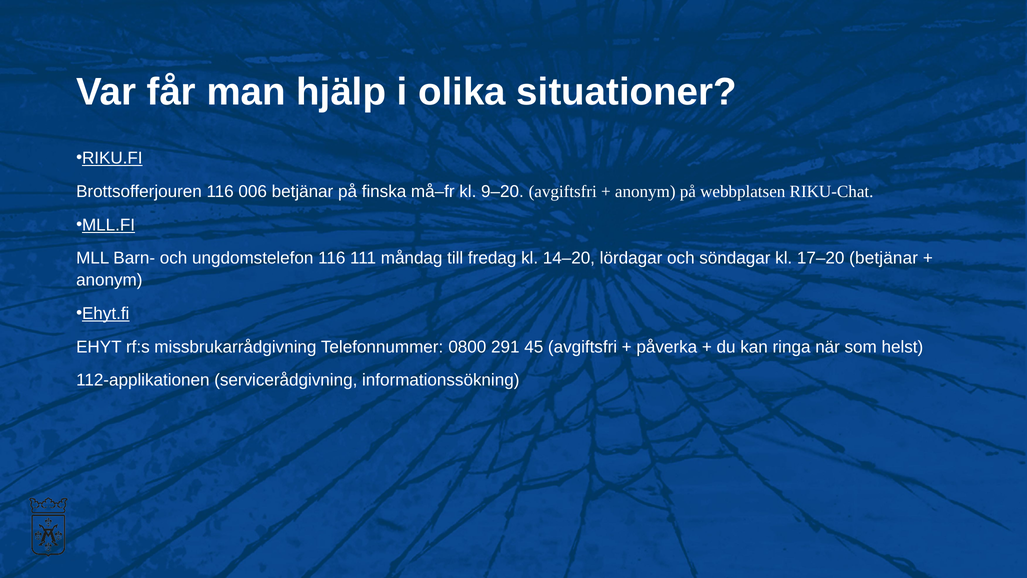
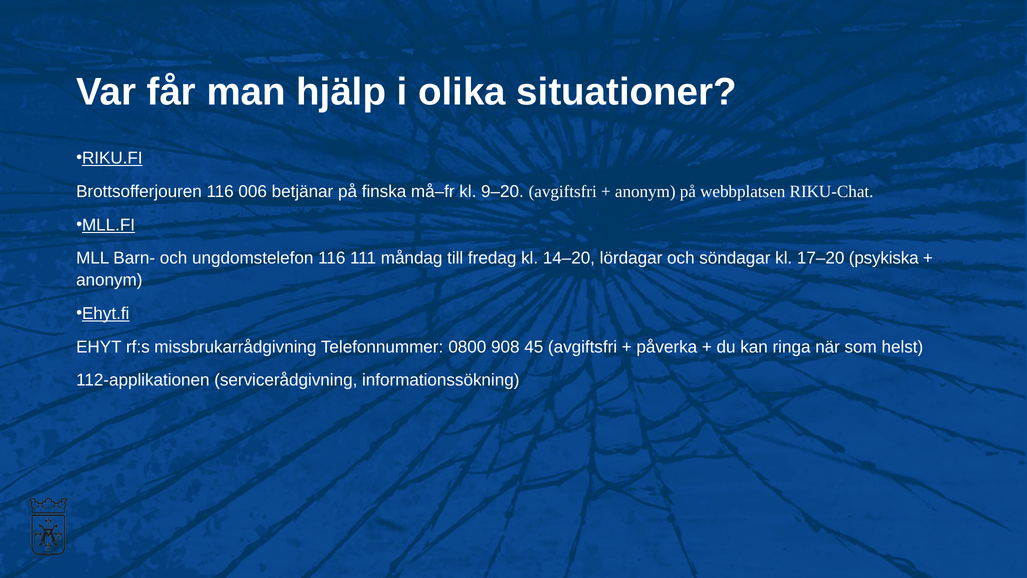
17–20 betjänar: betjänar -> psykiska (884, 258)
291: 291 -> 908 (505, 347)
